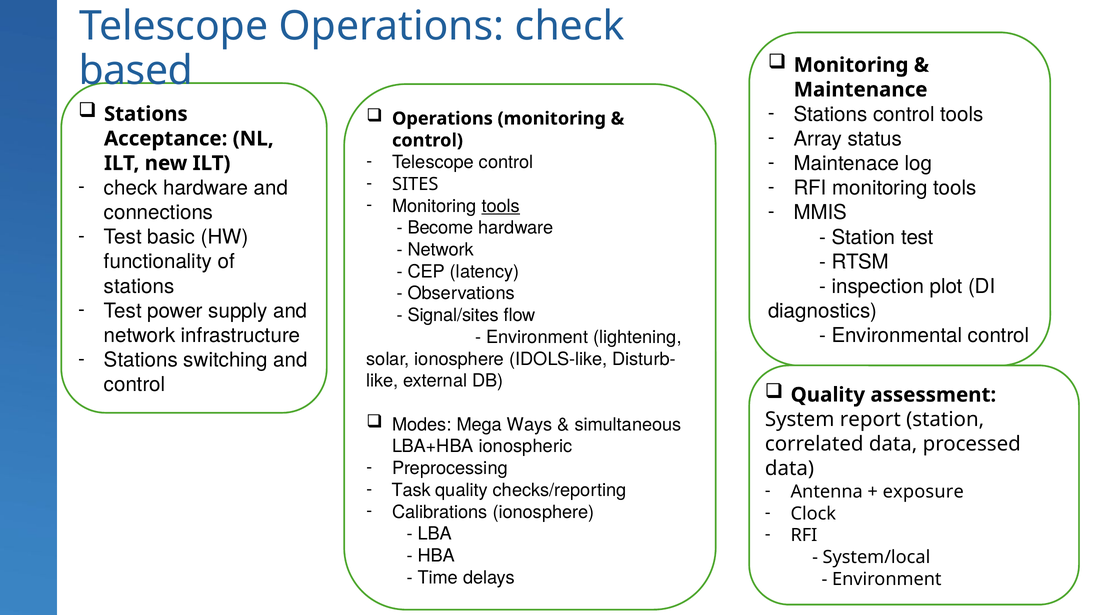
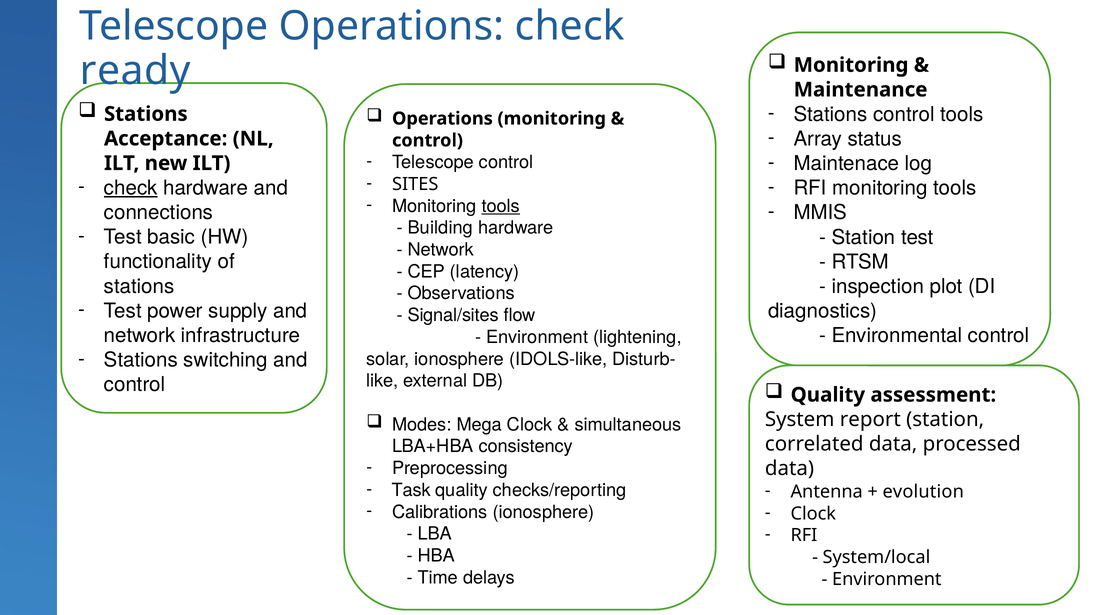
based: based -> ready (135, 70)
check underline: none -> present (131, 188)
Become: Become -> Building (440, 228)
Mega Ways: Ways -> Clock (530, 424)
ionospheric: ionospheric -> consistency (526, 446)
exposure: exposure -> evolution (923, 492)
